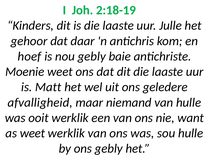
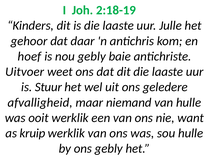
Moenie: Moenie -> Uitvoer (25, 72)
Matt: Matt -> Stuur (48, 87)
as weet: weet -> kruip (32, 133)
